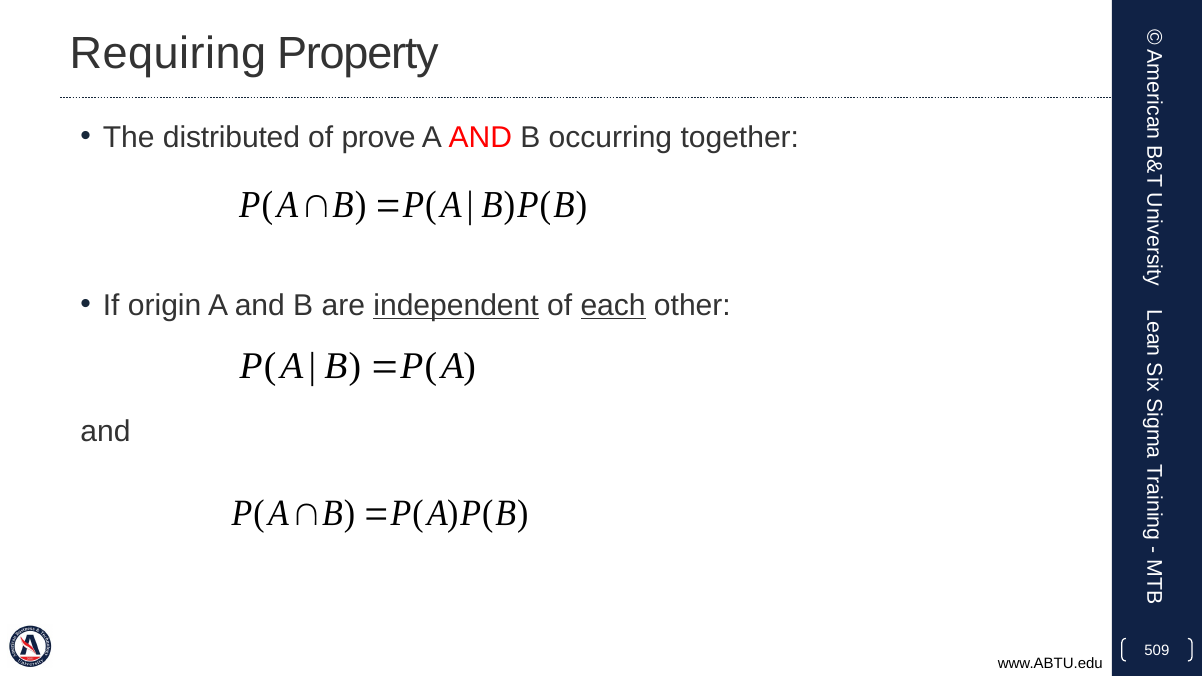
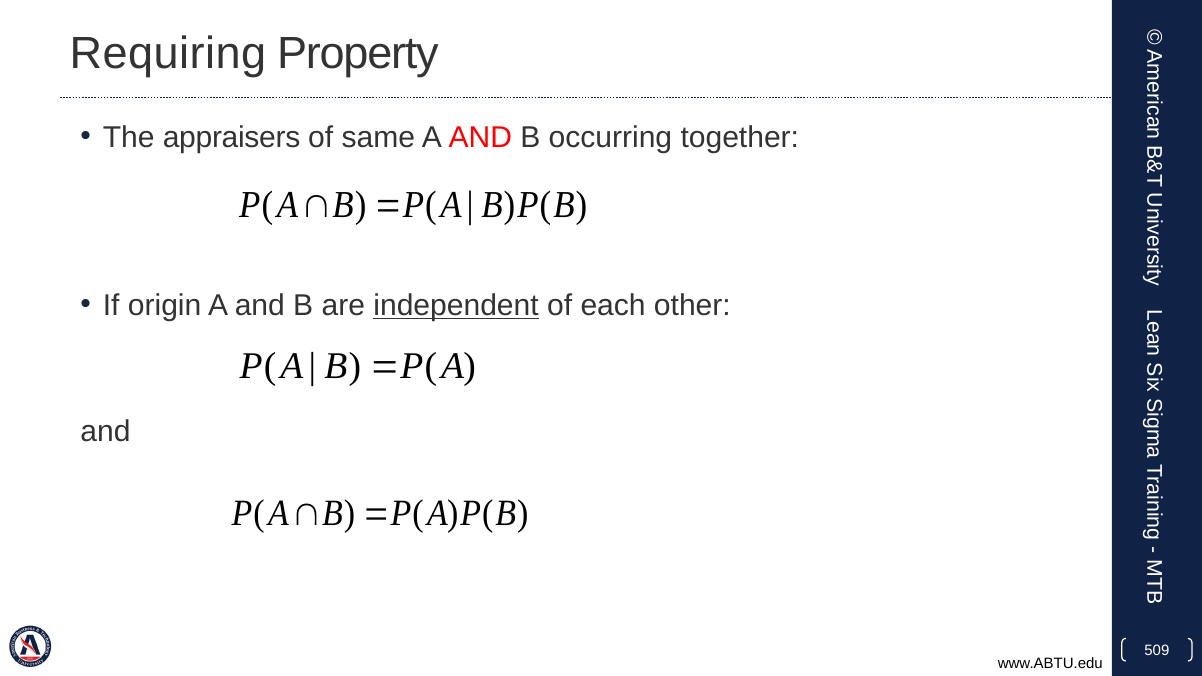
distributed: distributed -> appraisers (232, 137)
prove: prove -> same (378, 137)
each underline: present -> none (613, 306)
